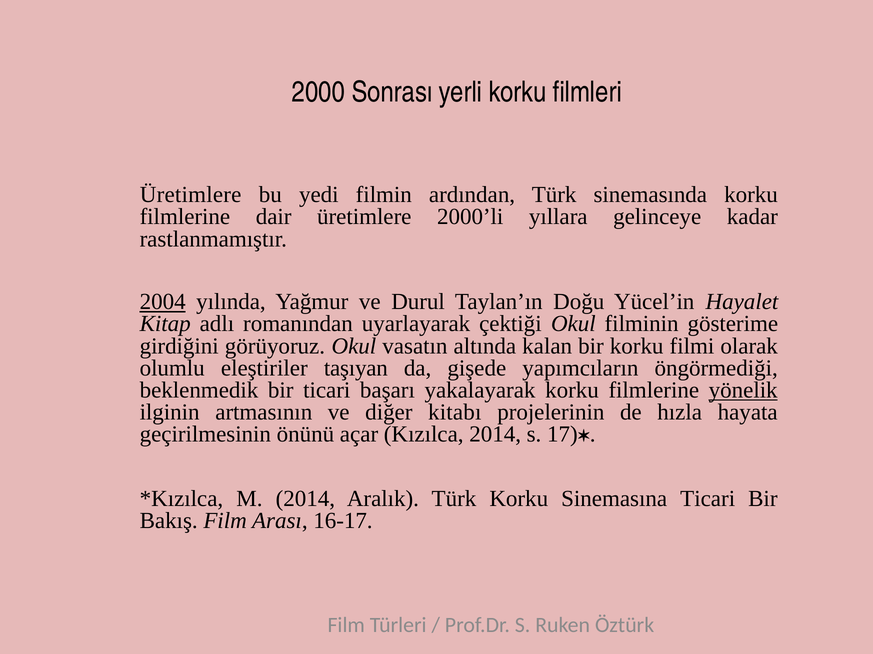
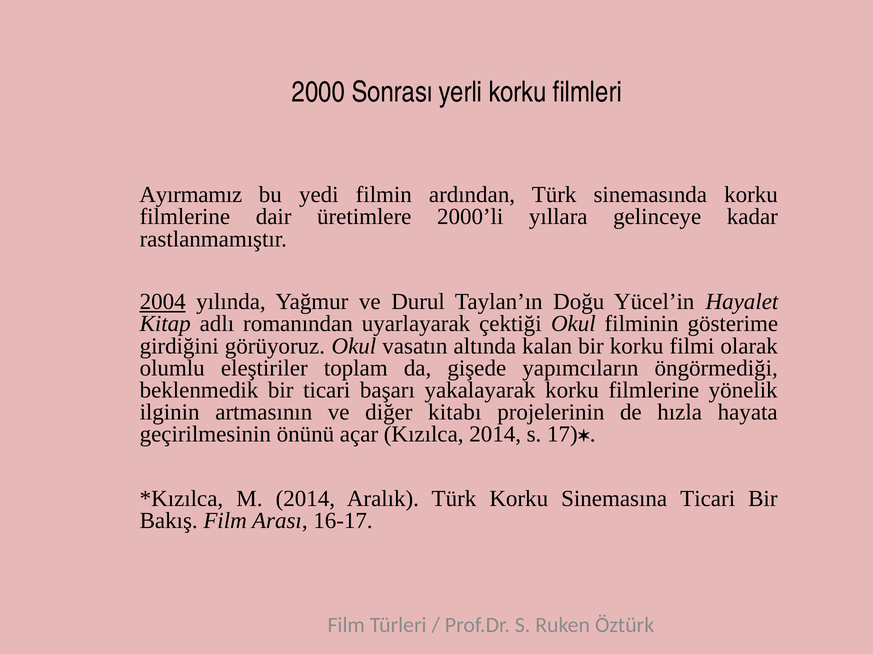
Üretimlere: Üretimlere -> Ayırmamız (191, 195)
taşıyan: taşıyan -> toplam (356, 368)
yönelik underline: present -> none (743, 391)
